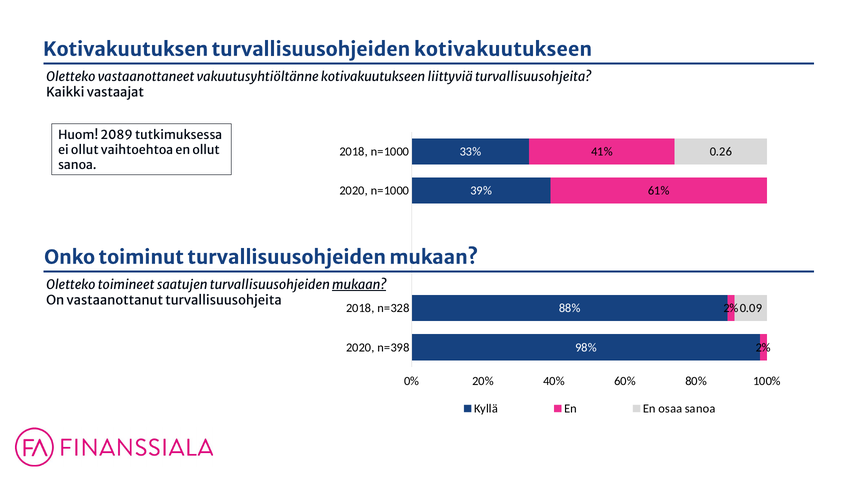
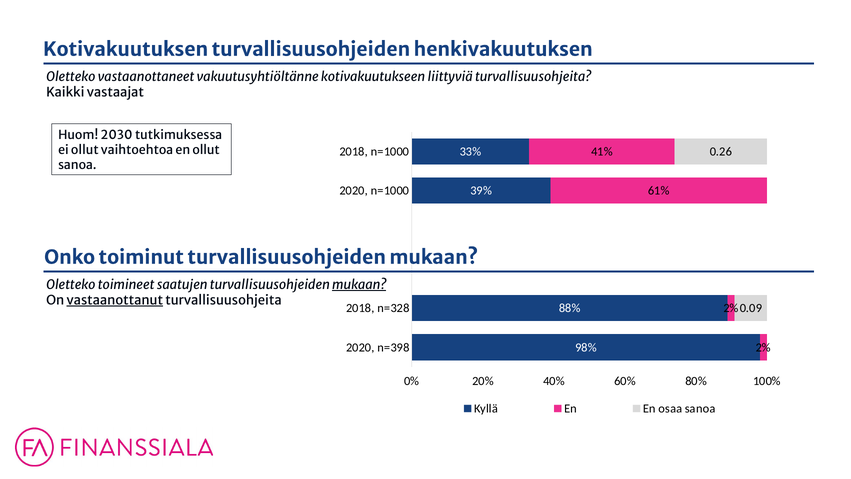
turvallisuusohjeiden kotivakuutukseen: kotivakuutukseen -> henkivakuutuksen (503, 49)
2089: 2089 -> 2030 (117, 135)
vastaanottanut underline: none -> present (115, 300)
